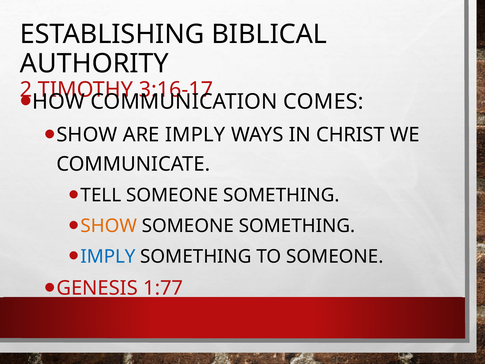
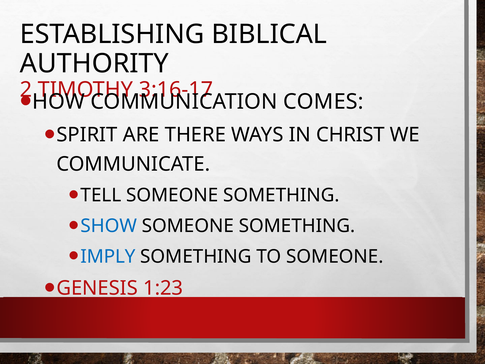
SHOW: SHOW -> SPIRIT (87, 135)
ARE IMPLY: IMPLY -> THERE (195, 135)
SHOW colour: orange -> blue (109, 226)
1:77: 1:77 -> 1:23 (163, 288)
